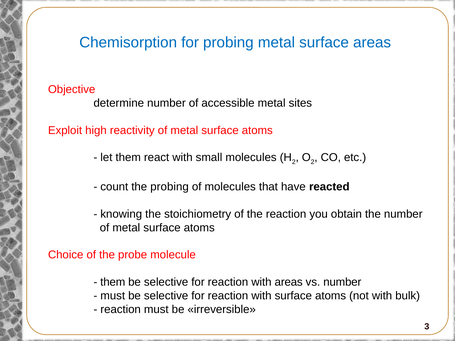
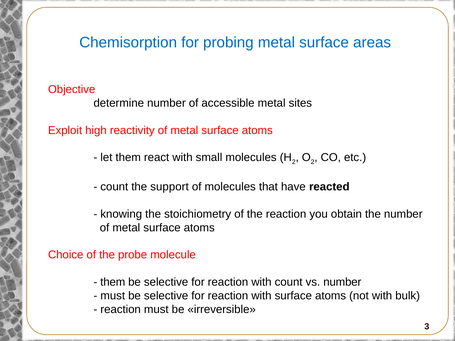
the probing: probing -> support (170, 187)
with areas: areas -> count (289, 282)
